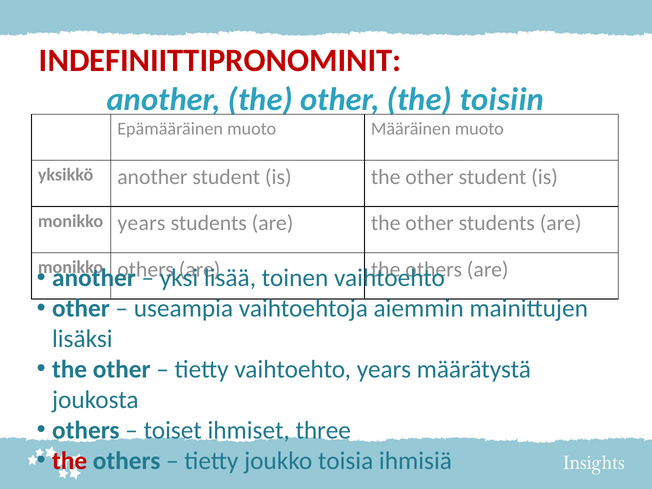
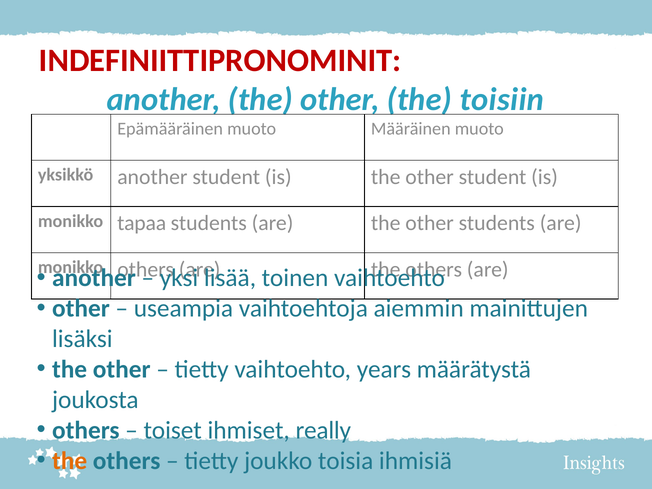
monikko years: years -> tapaa (142, 223)
three: three -> really (323, 430)
the colour: red -> orange (70, 461)
